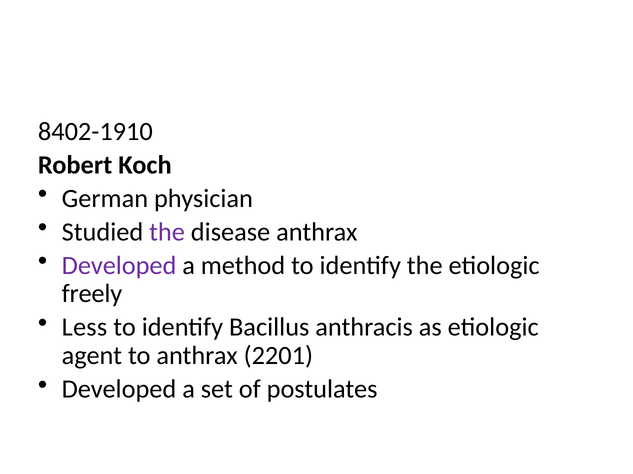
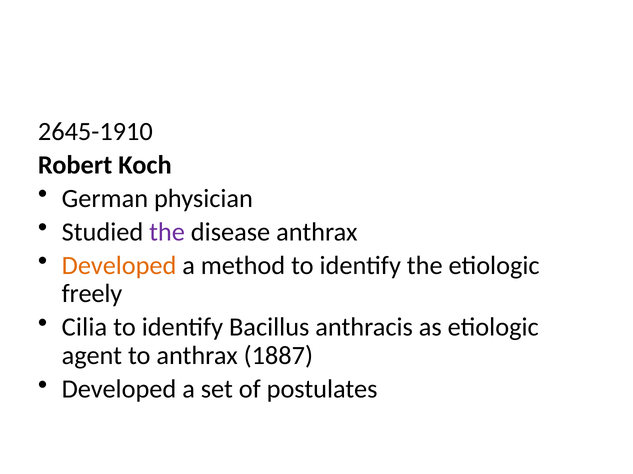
8402-1910: 8402-1910 -> 2645-1910 (95, 132)
Developed colour: purple -> orange (119, 266)
Less: Less -> Cilia (84, 328)
2201: 2201 -> 1887 (278, 356)
